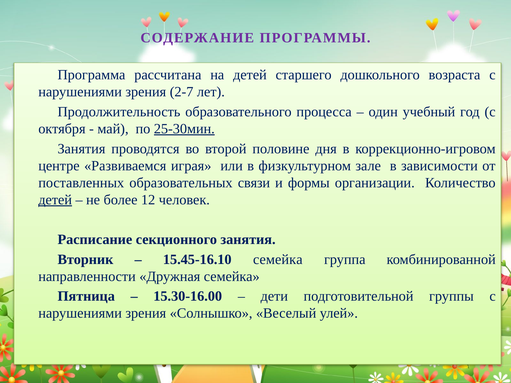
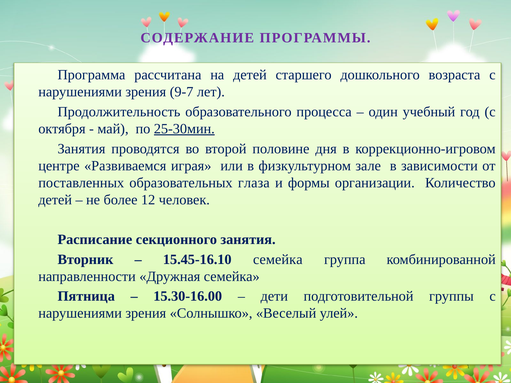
2-7: 2-7 -> 9-7 (182, 92)
связи: связи -> глаза (254, 183)
детей underline: present -> none (55, 200)
